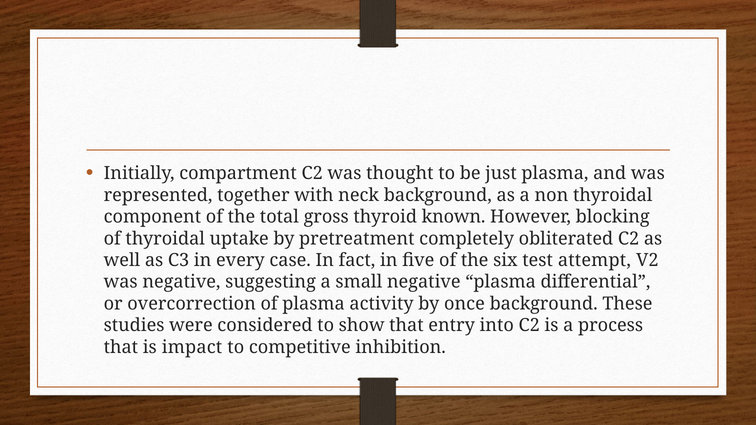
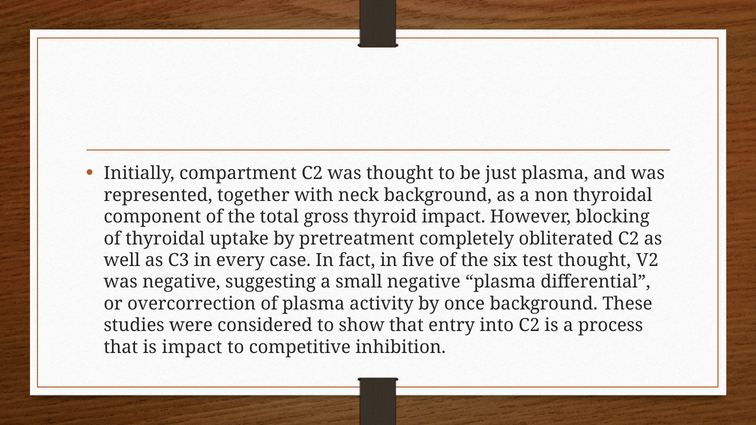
thyroid known: known -> impact (454, 217)
test attempt: attempt -> thought (594, 260)
